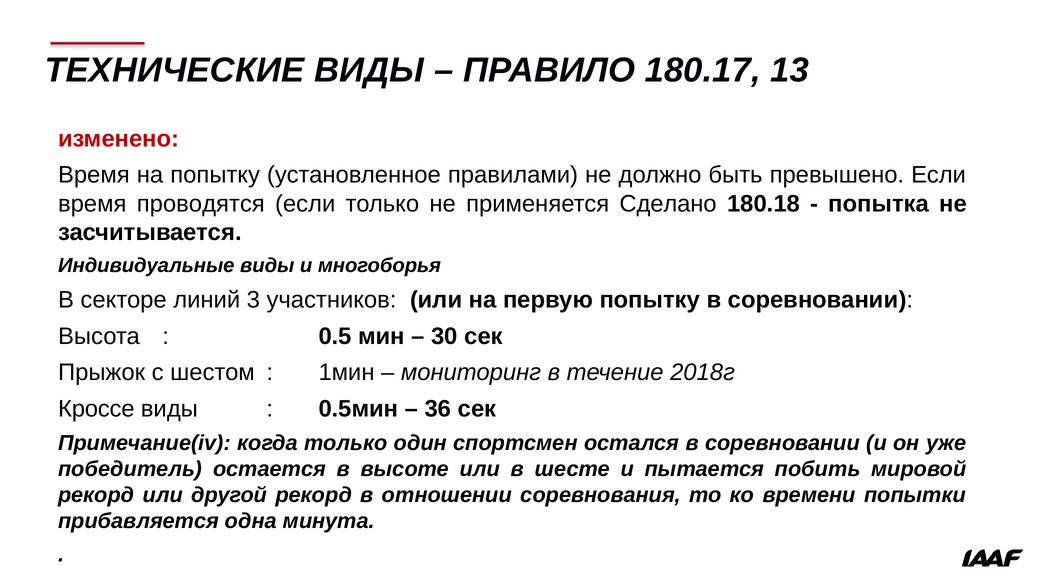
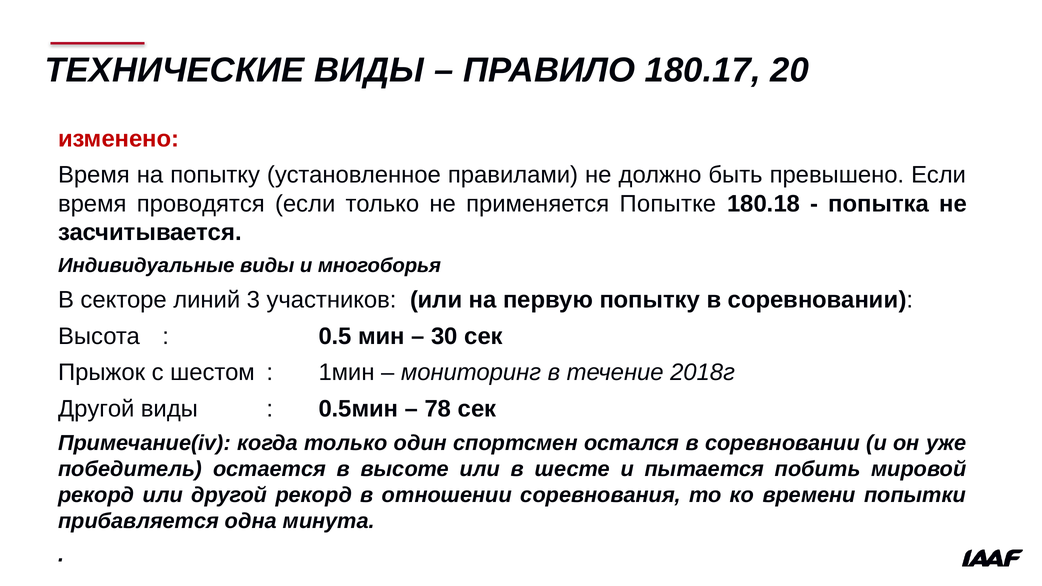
13: 13 -> 20 (790, 70)
Сделано: Сделано -> Попытке (668, 204)
Кроссе: Кроссе -> Другой (96, 409)
36: 36 -> 78 (438, 409)
